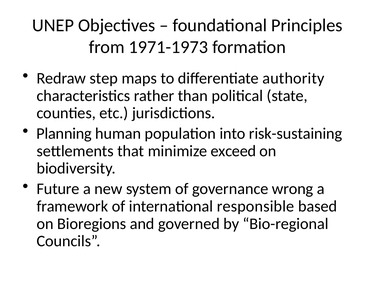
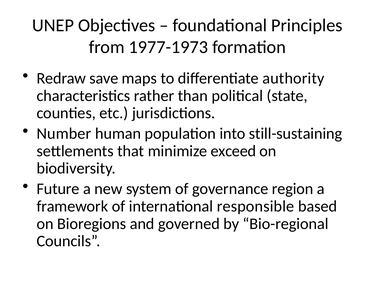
1971-1973: 1971-1973 -> 1977-1973 (168, 47)
step: step -> save (104, 78)
Planning: Planning -> Number (64, 134)
risk-sustaining: risk-sustaining -> still-sustaining (296, 134)
wrong: wrong -> region (293, 189)
